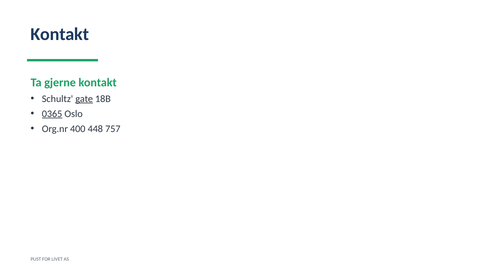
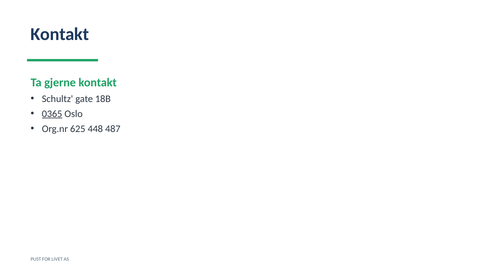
gate underline: present -> none (84, 99)
400: 400 -> 625 (78, 129)
757: 757 -> 487 (113, 129)
